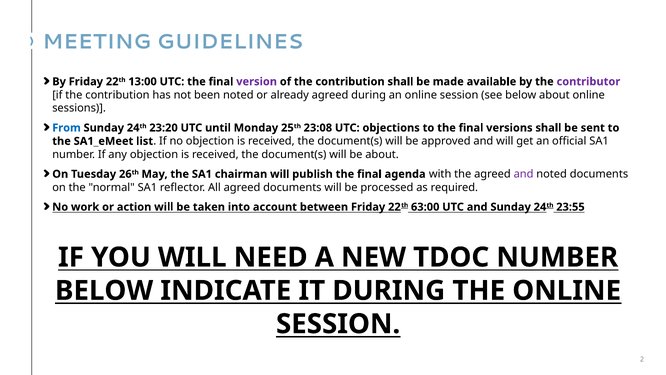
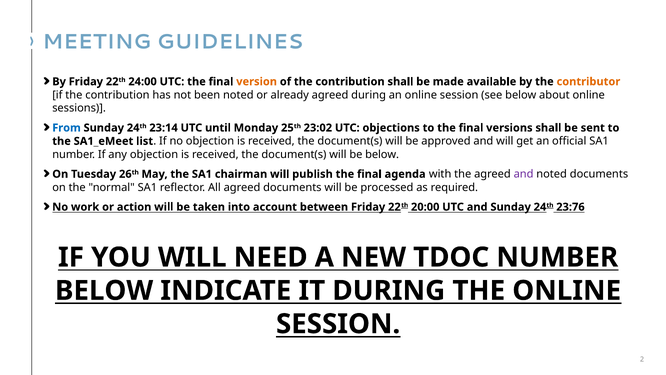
13:00: 13:00 -> 24:00 (143, 82)
version colour: purple -> orange (257, 82)
contributor colour: purple -> orange (588, 82)
23:20: 23:20 -> 23:14 (164, 128)
23:08: 23:08 -> 23:02 (318, 128)
be about: about -> below (382, 154)
63:00: 63:00 -> 20:00 (425, 207)
23:55: 23:55 -> 23:76 (570, 207)
